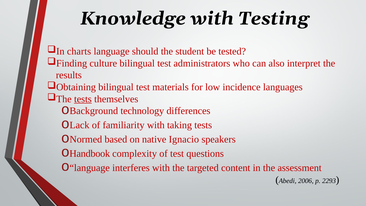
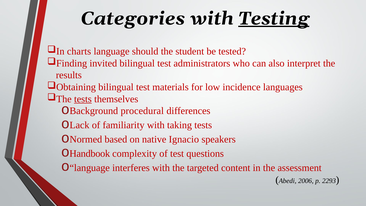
Knowledge: Knowledge -> Categories (133, 18)
Testing underline: none -> present (274, 18)
culture: culture -> invited (103, 63)
technology: technology -> procedural (142, 111)
